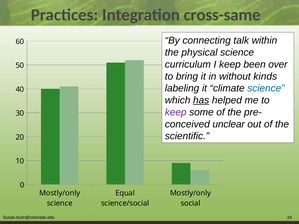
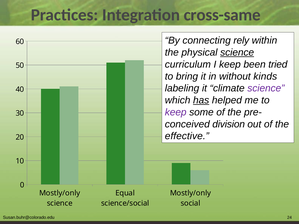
talk: talk -> rely (241, 41)
science underline: none -> present (237, 52)
over: over -> tried (278, 64)
science colour: blue -> purple (266, 88)
unclear: unclear -> division (229, 124)
scientific: scientific -> effective (187, 136)
